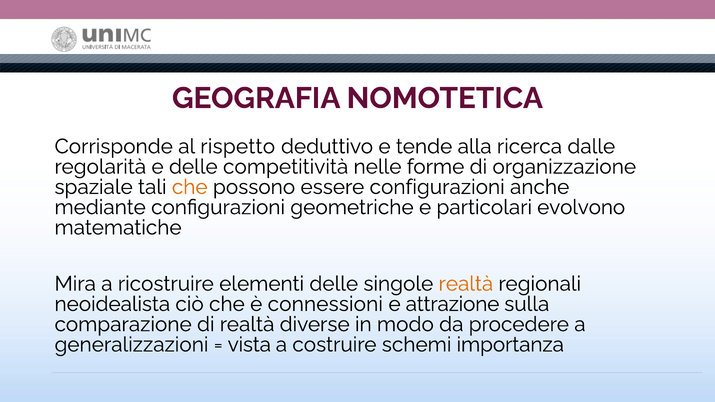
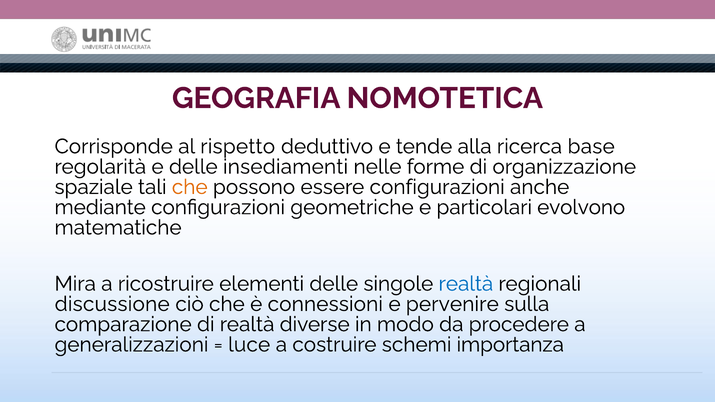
dalle: dalle -> base (591, 147)
competitività: competitività -> insediamenti (286, 167)
realtà colour: orange -> blue (466, 284)
neoidealista: neoidealista -> discussione (112, 304)
attrazione: attrazione -> pervenire (452, 304)
vista: vista -> luce (249, 345)
